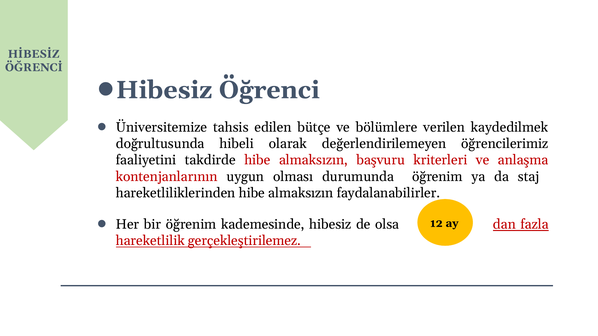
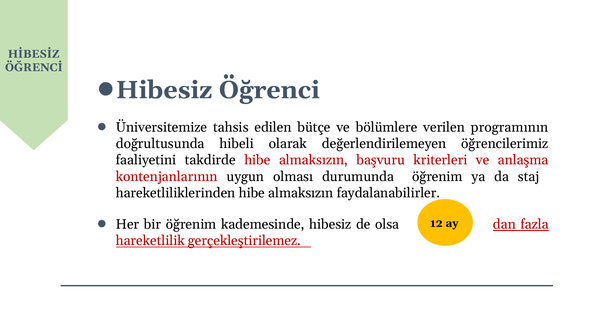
kaydedilmek: kaydedilmek -> programının (509, 127)
